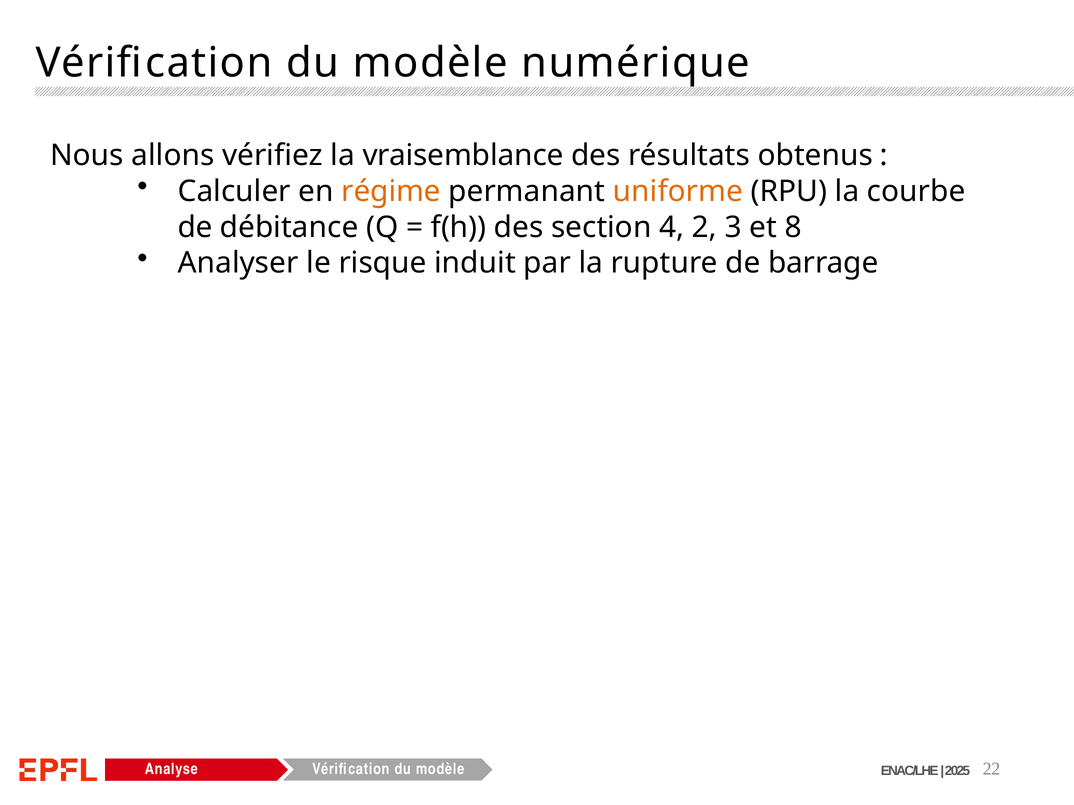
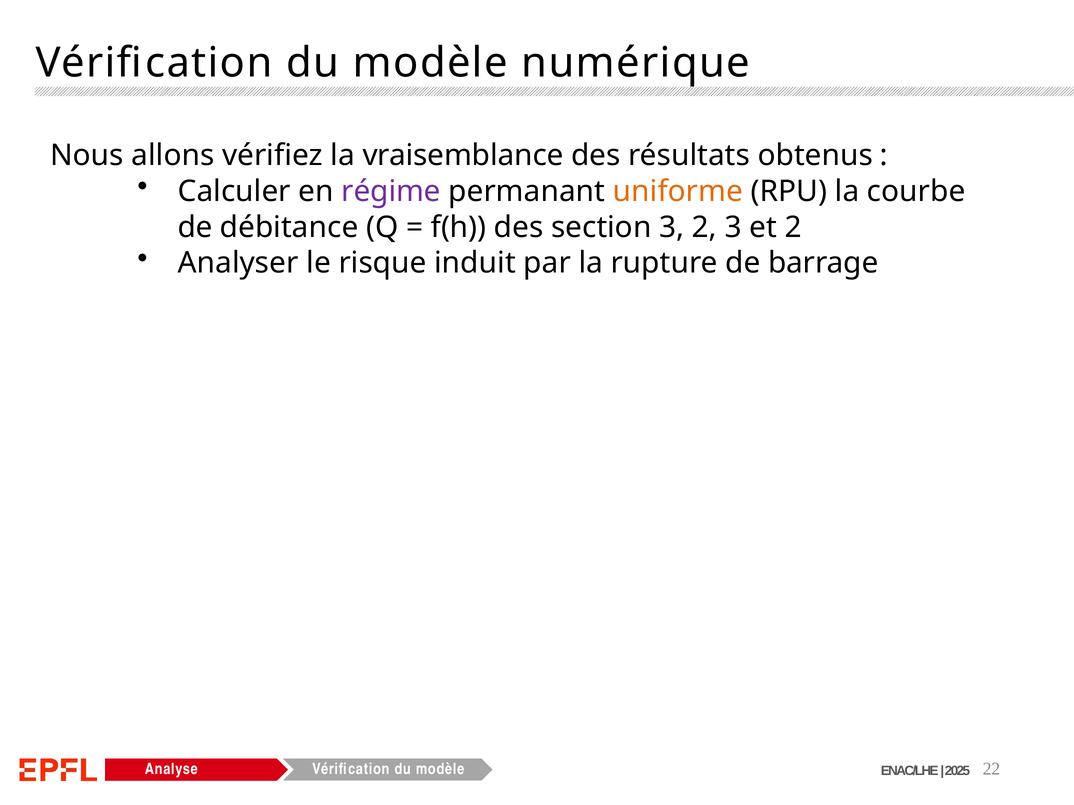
régime colour: orange -> purple (391, 192)
section 4: 4 -> 3 (672, 227)
et 8: 8 -> 2 (793, 227)
